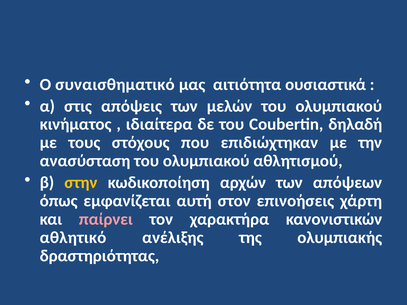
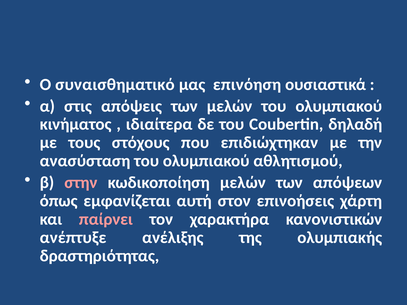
αιτιότητα: αιτιότητα -> επινόηση (247, 85)
στην colour: yellow -> pink (81, 183)
κωδικοποίηση αρχών: αρχών -> μελών (243, 183)
αθλητικό: αθλητικό -> ανέπτυξε (73, 238)
